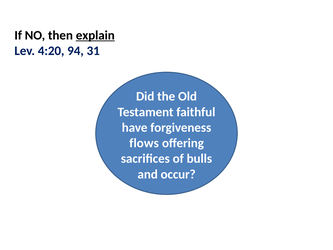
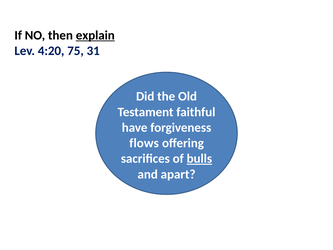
94: 94 -> 75 (76, 51)
bulls underline: none -> present (199, 159)
occur: occur -> apart (178, 174)
